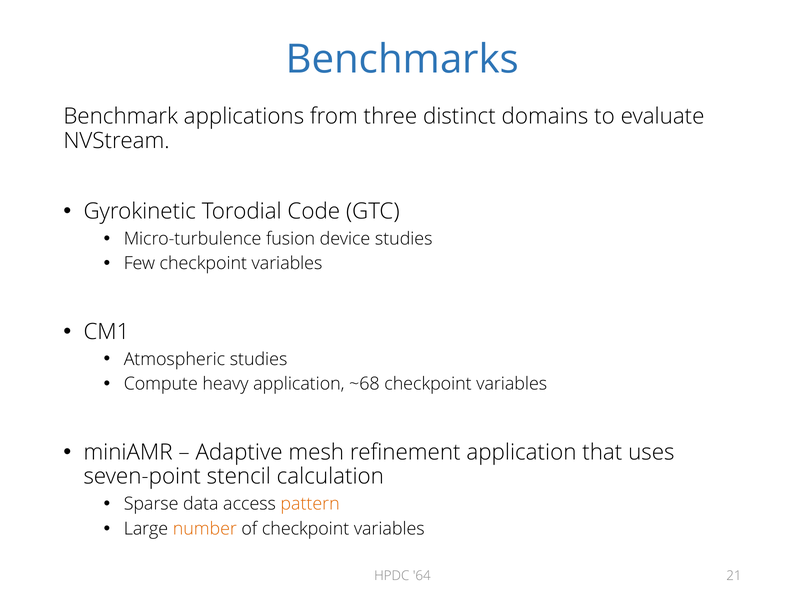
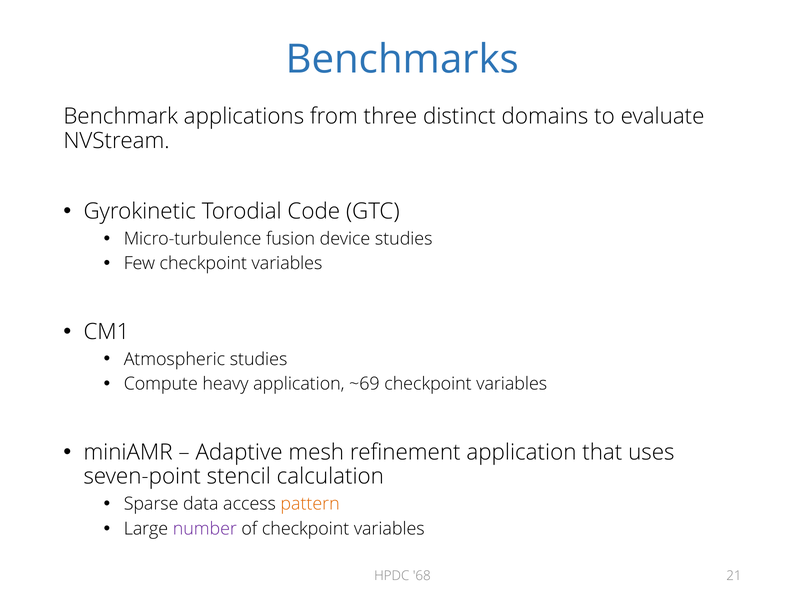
~68: ~68 -> ~69 (364, 384)
number colour: orange -> purple (205, 528)
64: 64 -> 68 (422, 575)
